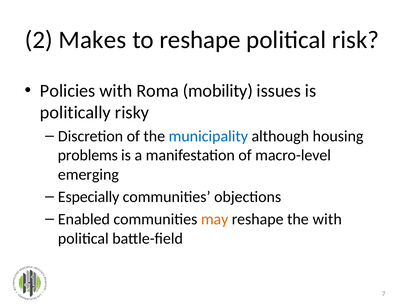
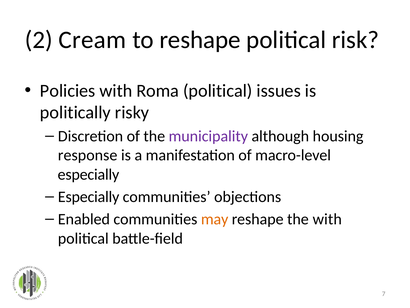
Makes: Makes -> Cream (92, 40)
Roma mobility: mobility -> political (218, 91)
municipality colour: blue -> purple (208, 136)
problems: problems -> response (88, 155)
emerging: emerging -> especially (88, 174)
